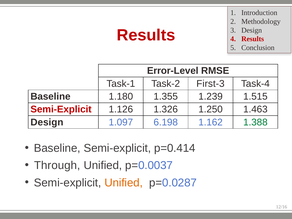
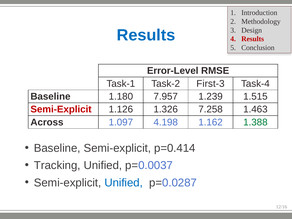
Results colour: red -> blue (146, 35)
1.355: 1.355 -> 7.957 (166, 96)
1.250: 1.250 -> 7.258 (211, 109)
Design: Design -> Across (47, 122)
6.198: 6.198 -> 4.198 (166, 122)
Through: Through -> Tracking (57, 165)
Unified colour: orange -> blue (124, 183)
